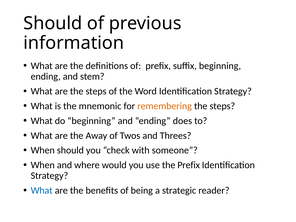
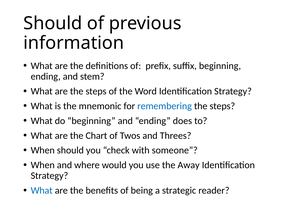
remembering colour: orange -> blue (165, 106)
Away: Away -> Chart (96, 136)
the Prefix: Prefix -> Away (189, 165)
